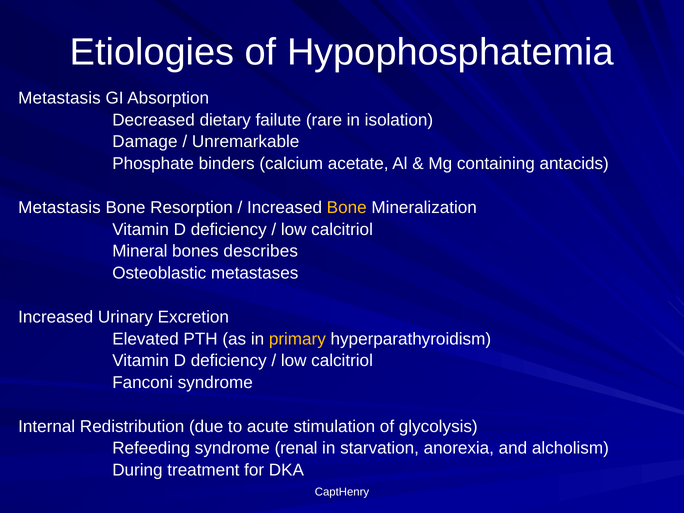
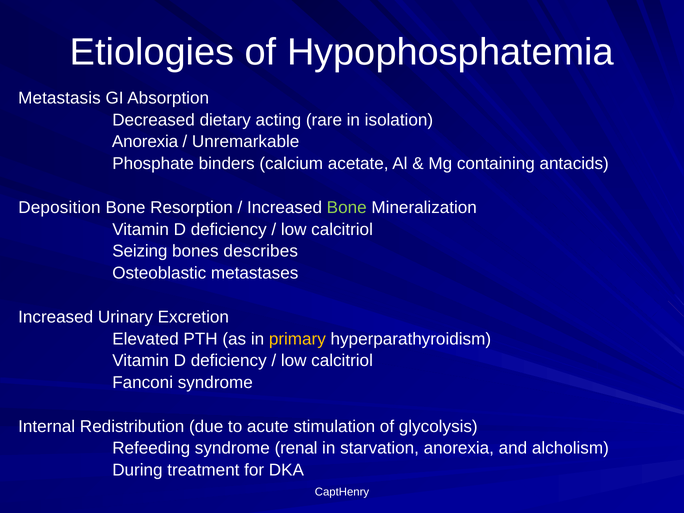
failute: failute -> acting (278, 120)
Damage: Damage -> Anorexia (145, 142)
Metastasis: Metastasis -> Deposition (59, 208)
Bone colour: yellow -> light green (347, 208)
Mineral: Mineral -> Seizing (140, 251)
